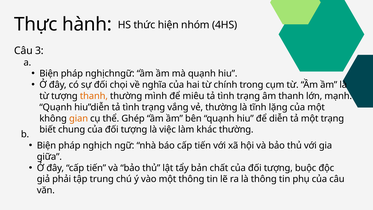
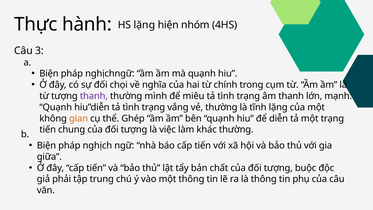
HS thức: thức -> lặng (144, 25)
thanh colour: orange -> purple (94, 96)
biết: biết -> tiến (48, 130)
